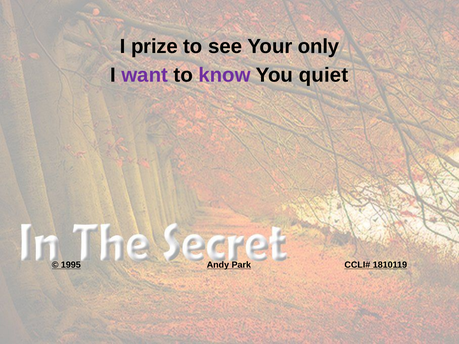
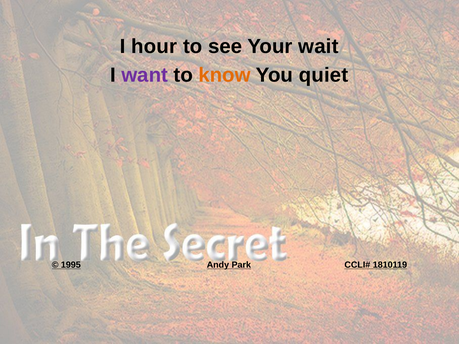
prize: prize -> hour (154, 47)
only: only -> wait (318, 47)
know colour: purple -> orange (225, 75)
